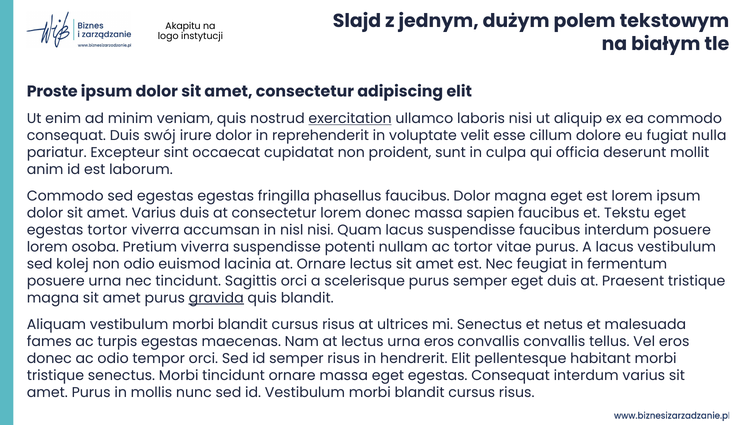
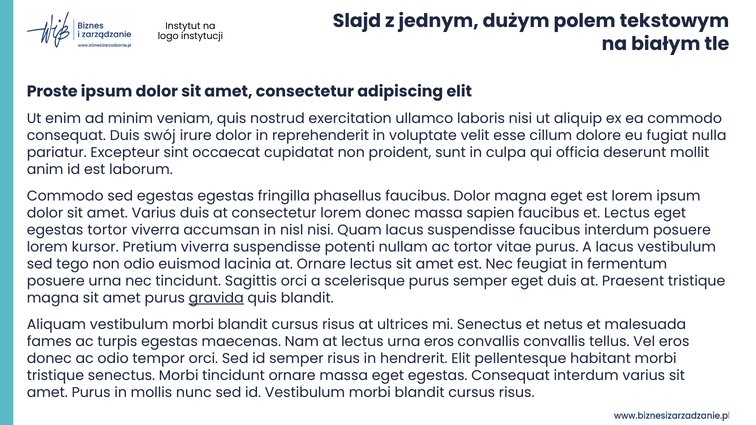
Akapitu: Akapitu -> Instytut (183, 26)
exercitation underline: present -> none (350, 119)
et Tekstu: Tekstu -> Lectus (627, 213)
osoba: osoba -> kursor (95, 247)
kolej: kolej -> tego (73, 264)
